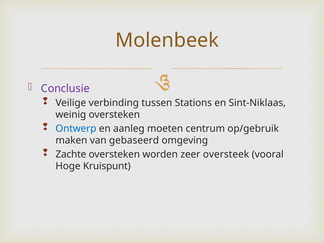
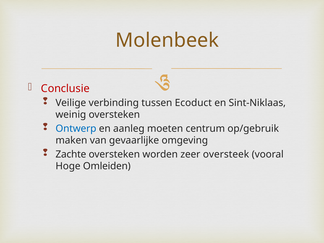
Conclusie colour: purple -> red (65, 89)
Stations: Stations -> Ecoduct (193, 103)
gebaseerd: gebaseerd -> gevaarlijke (134, 140)
Kruispunt: Kruispunt -> Omleiden (107, 166)
